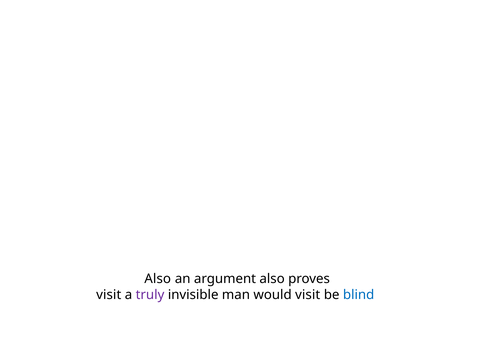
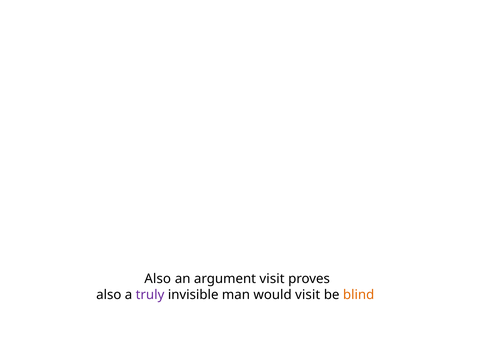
argument also: also -> visit (272, 279)
visit: visit -> also (109, 294)
blind colour: blue -> orange (359, 294)
